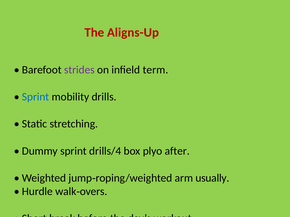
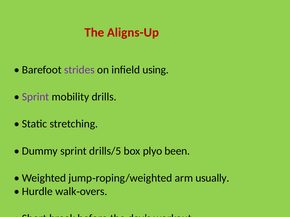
term: term -> using (156, 70)
Sprint colour: blue -> purple (36, 97)
drills/4: drills/4 -> drills/5 (105, 151)
after: after -> been (177, 151)
